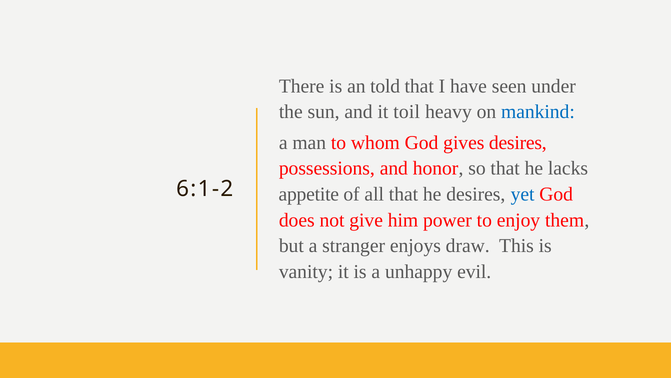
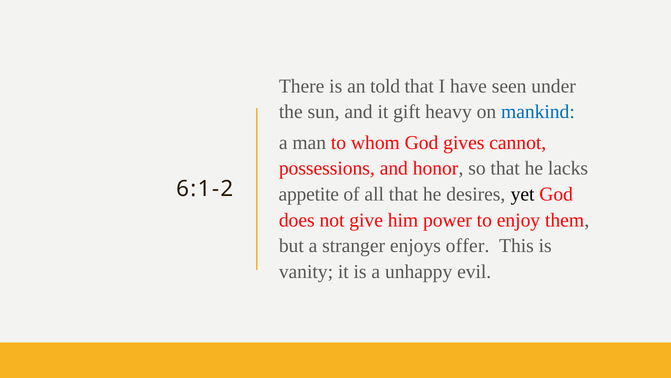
toil: toil -> gift (407, 112)
gives desires: desires -> cannot (518, 142)
yet colour: blue -> black (523, 194)
draw: draw -> offer (468, 246)
